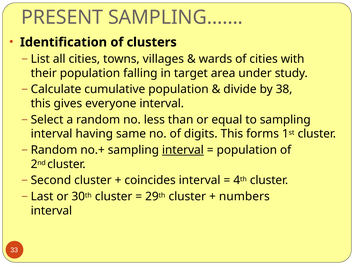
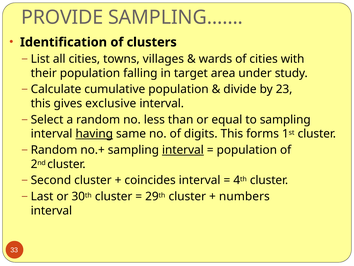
PRESENT: PRESENT -> PROVIDE (62, 17)
38: 38 -> 23 (284, 89)
everyone: everyone -> exclusive (111, 103)
having underline: none -> present (94, 134)
